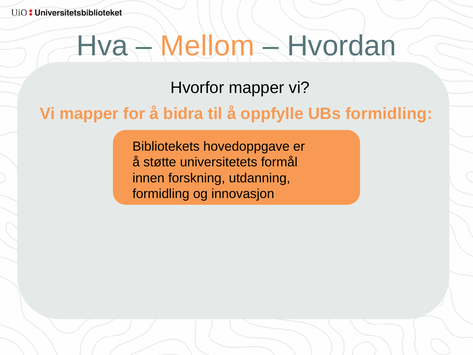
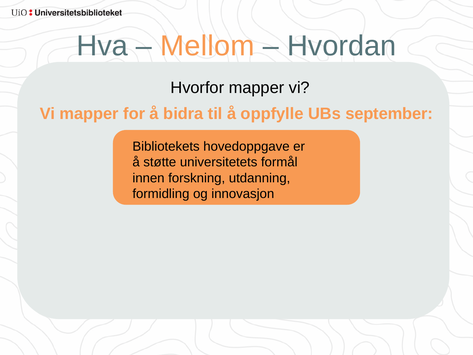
UBs formidling: formidling -> september (389, 114)
